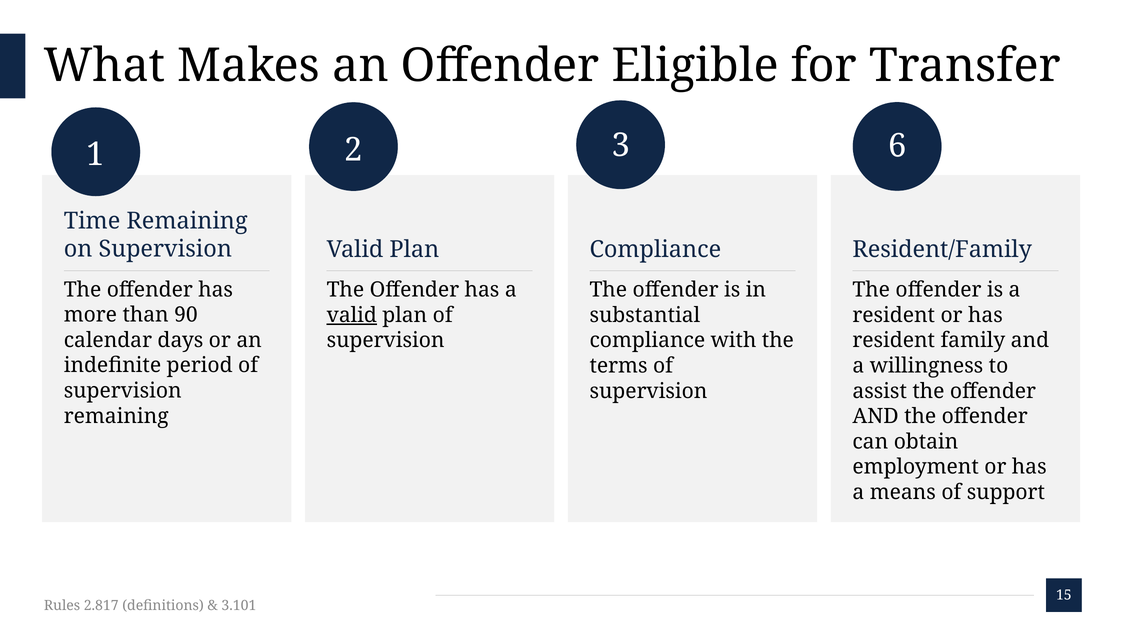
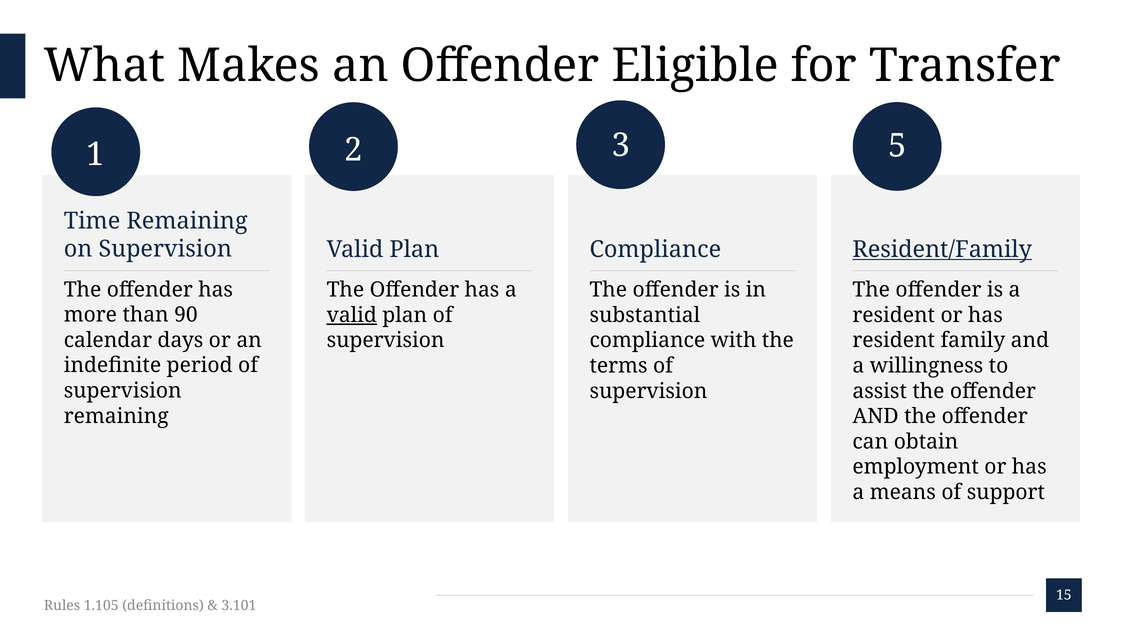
6: 6 -> 5 (897, 146)
Resident/Family underline: none -> present (942, 249)
2.817: 2.817 -> 1.105 (101, 606)
